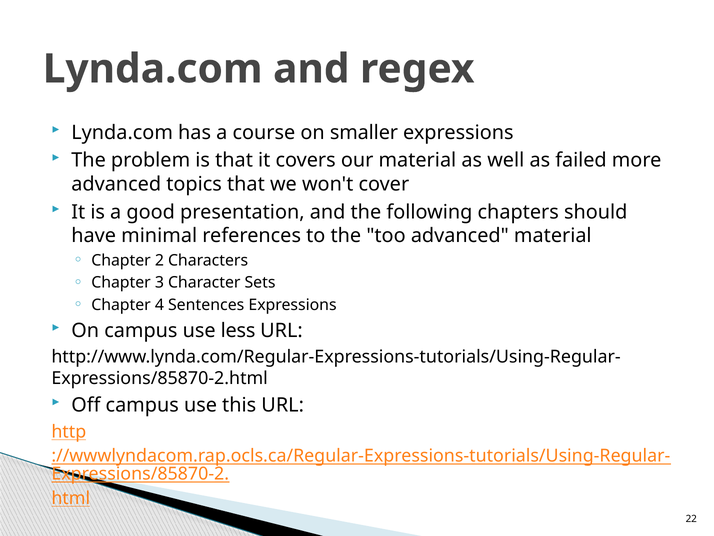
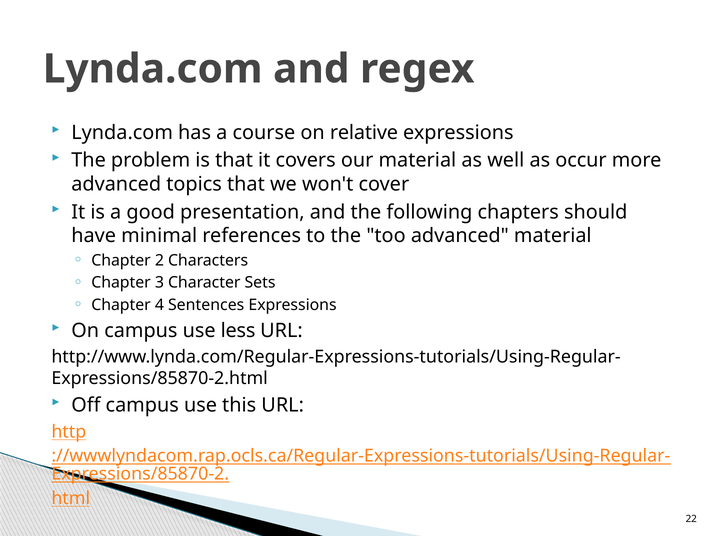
smaller: smaller -> relative (364, 133)
failed: failed -> occur (581, 160)
